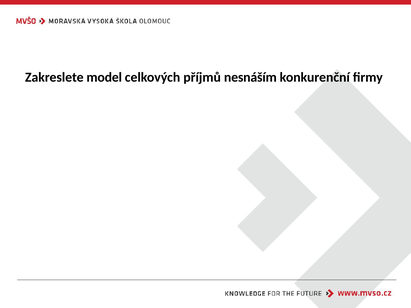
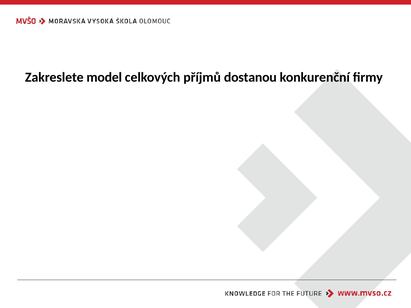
nesnáším: nesnáším -> dostanou (250, 77)
